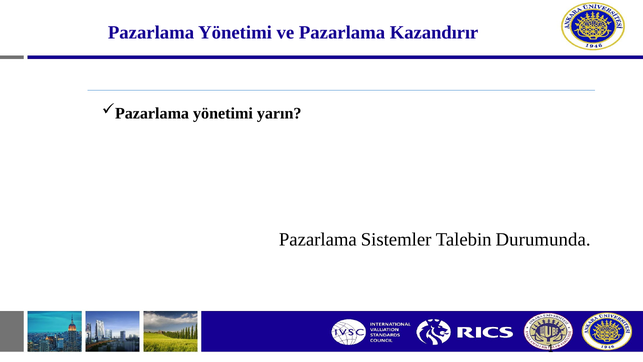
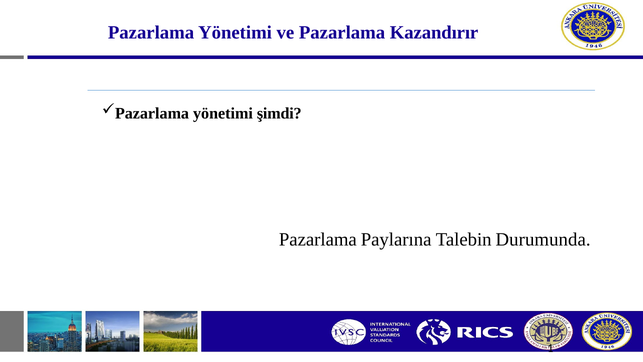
yarın: yarın -> şimdi (279, 113)
Sistemler: Sistemler -> Paylarına (396, 240)
